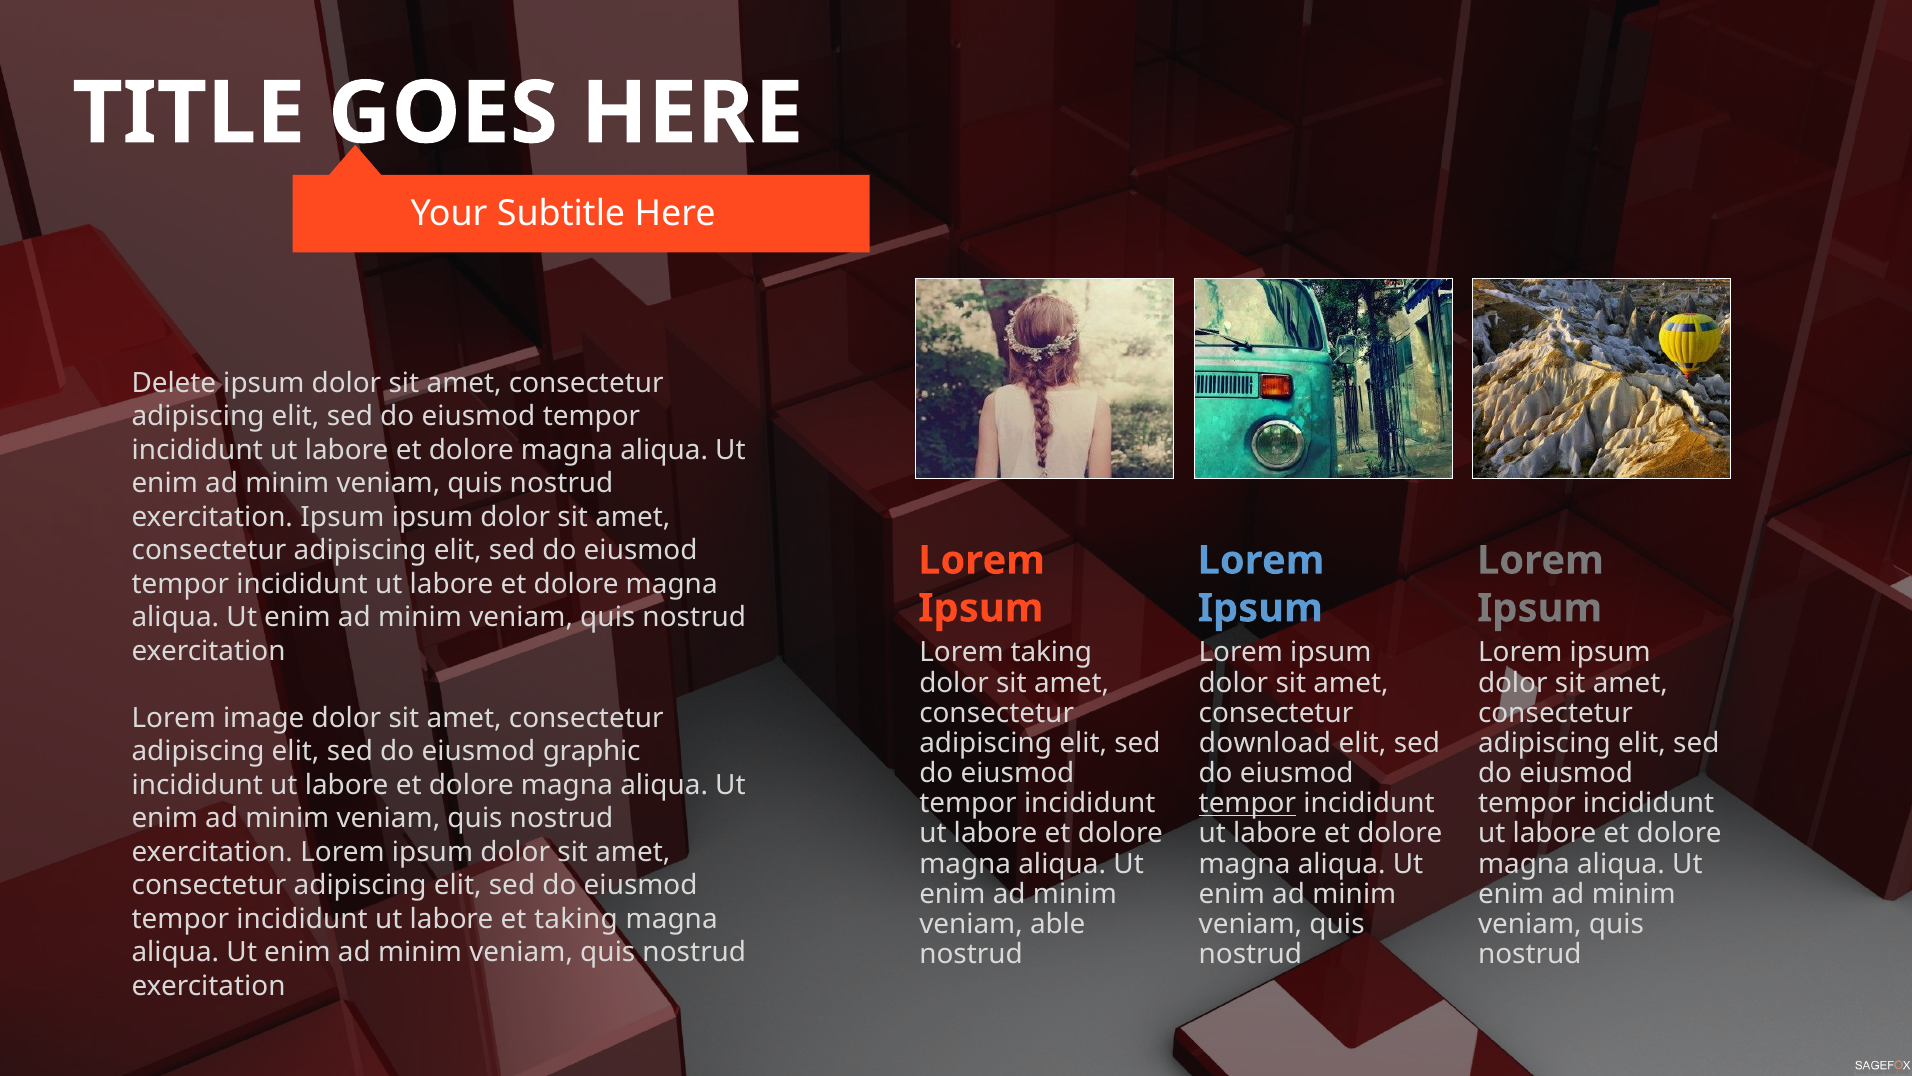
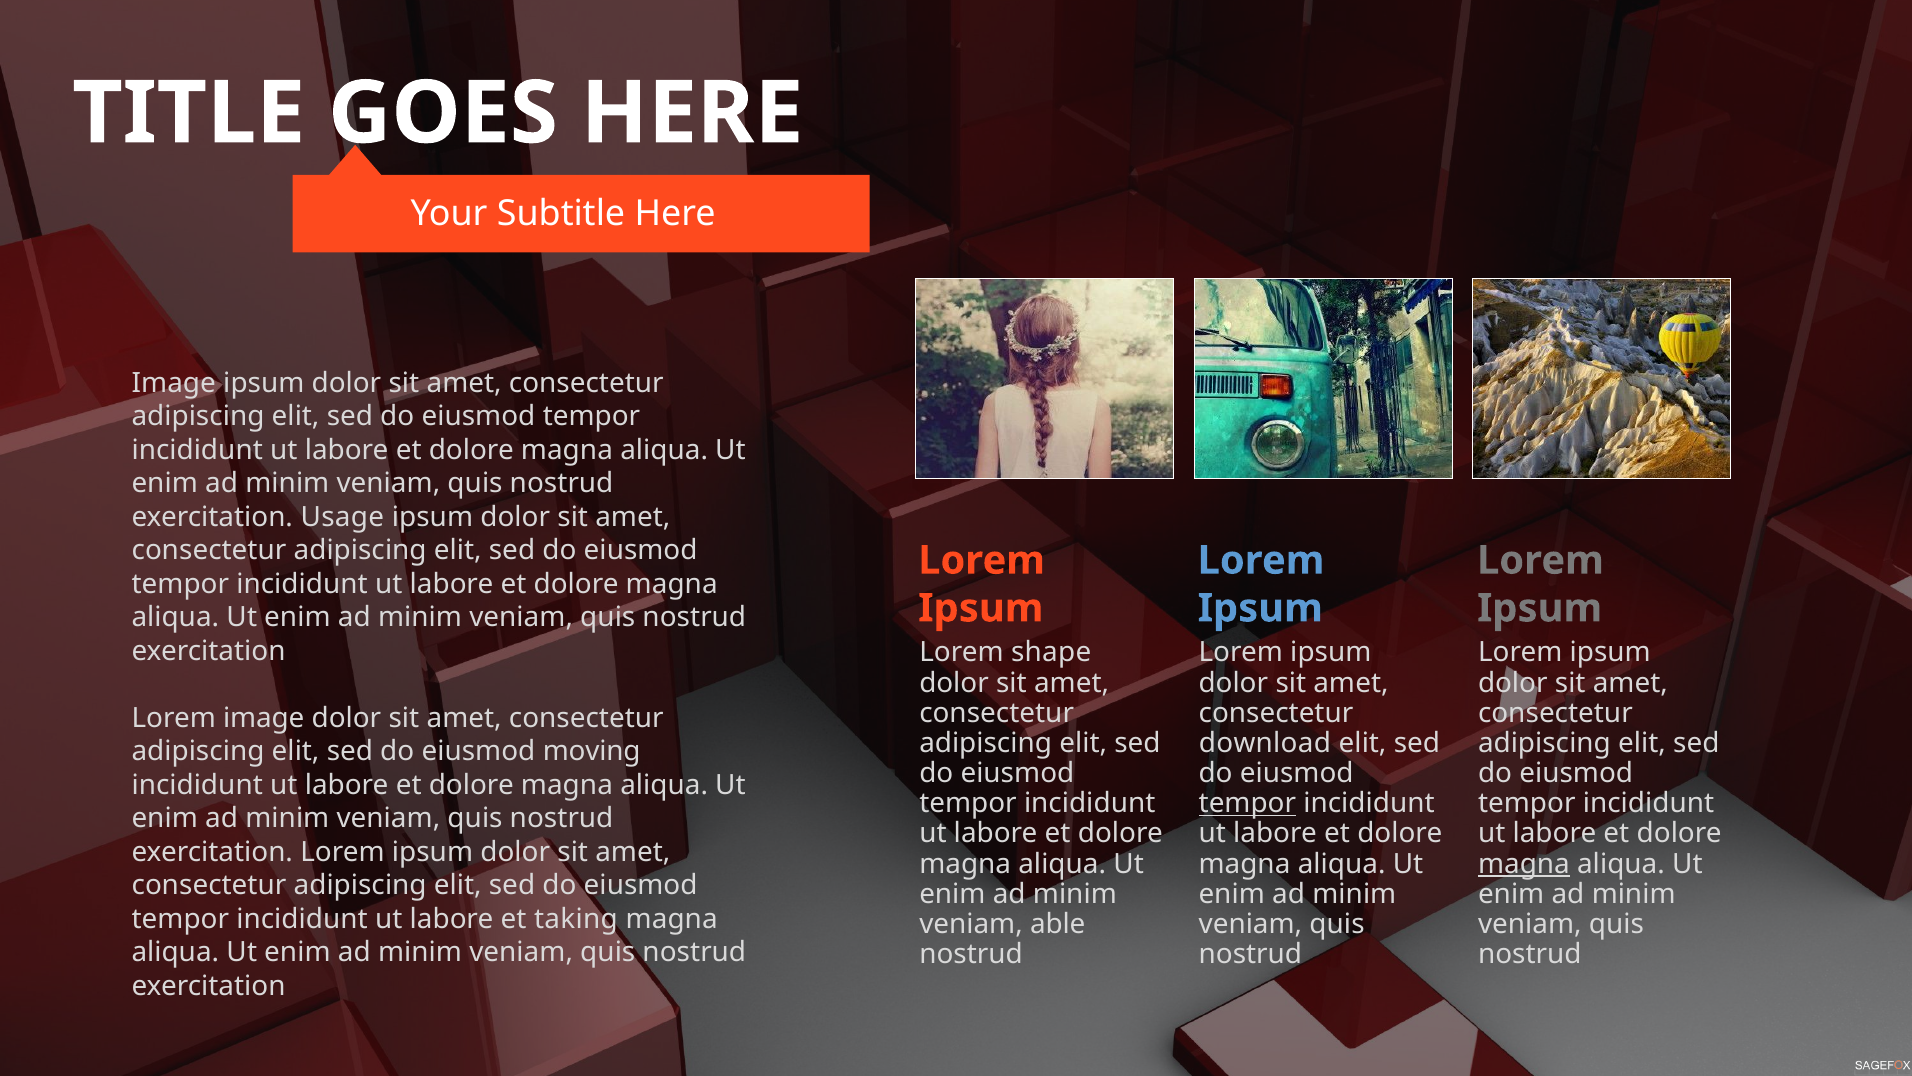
Delete: Delete -> Image (174, 383)
exercitation Ipsum: Ipsum -> Usage (342, 517)
Lorem taking: taking -> shape (1051, 652)
graphic: graphic -> moving (592, 751)
magna underline: none -> present (1524, 863)
